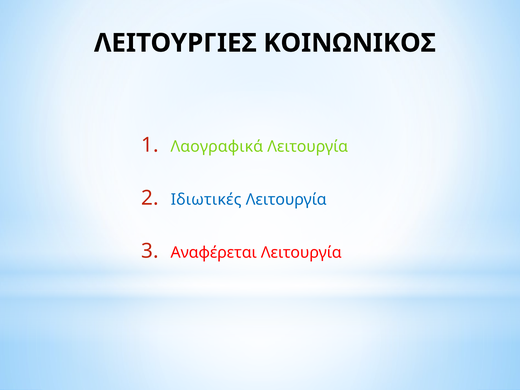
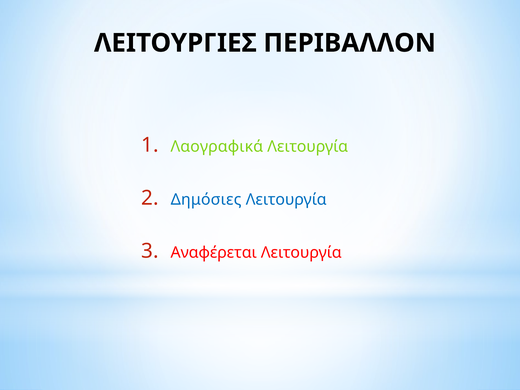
ΚΟΙΝΩΝΙΚΟΣ: ΚΟΙΝΩΝΙΚΟΣ -> ΠΕΡΙΒΑΛΛΟΝ (350, 43)
Ιδιωτικές: Ιδιωτικές -> Δημόσιες (206, 200)
